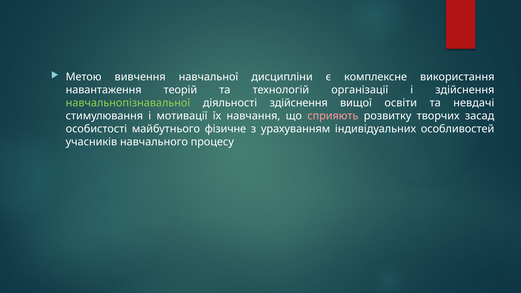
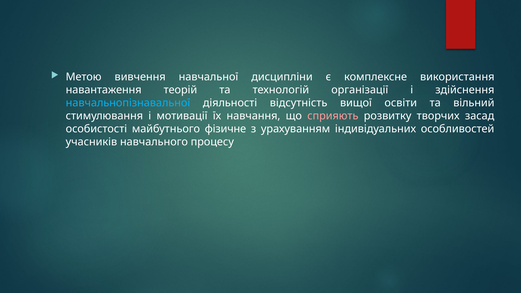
навчальнопізнавальної colour: light green -> light blue (128, 103)
діяльності здійснення: здійснення -> відсутність (299, 103)
невдачі: невдачі -> вільний (474, 103)
